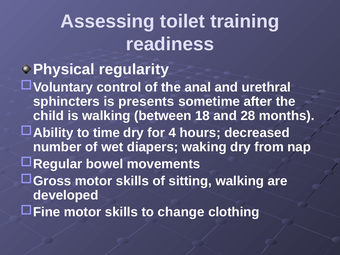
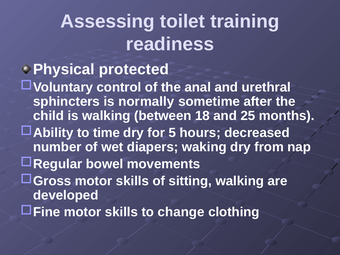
regularity: regularity -> protected (134, 69)
presents: presents -> normally (146, 102)
28: 28 -> 25 (248, 116)
4: 4 -> 5 (172, 133)
